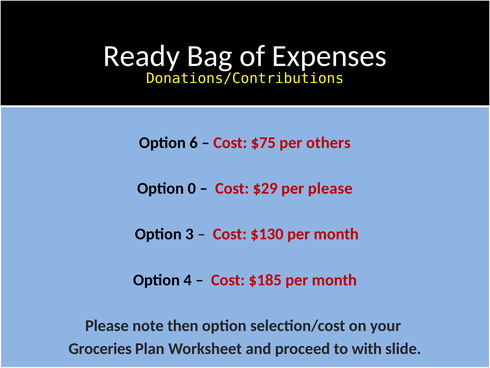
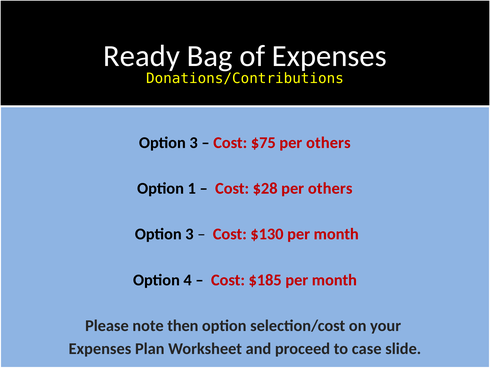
6: 6 -> 3 (194, 142)
0: 0 -> 1 (192, 188)
$29: $29 -> $28 (265, 188)
please: please -> others (330, 188)
Groceries: Groceries -> Expenses (100, 348)
with: with -> case (367, 348)
